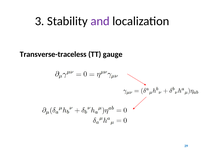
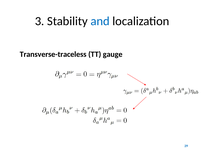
and colour: purple -> blue (100, 21)
